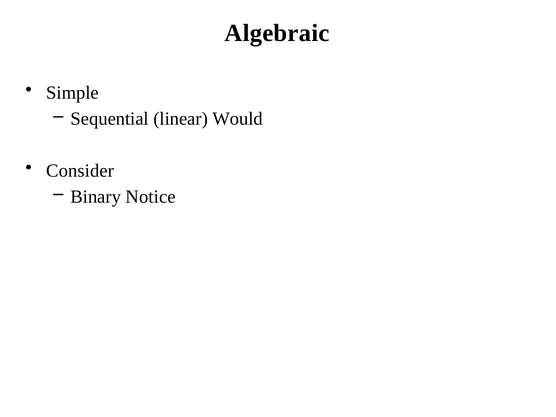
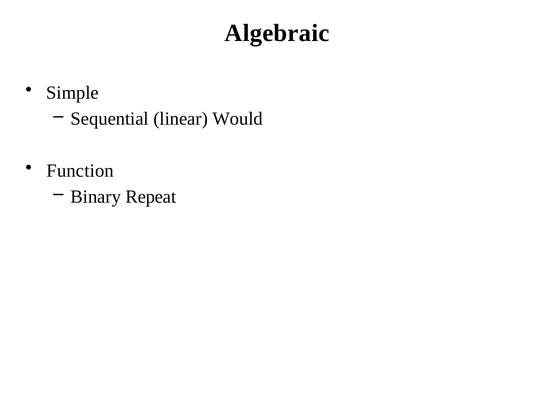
Consider: Consider -> Function (80, 171)
Notice: Notice -> Repeat (151, 197)
